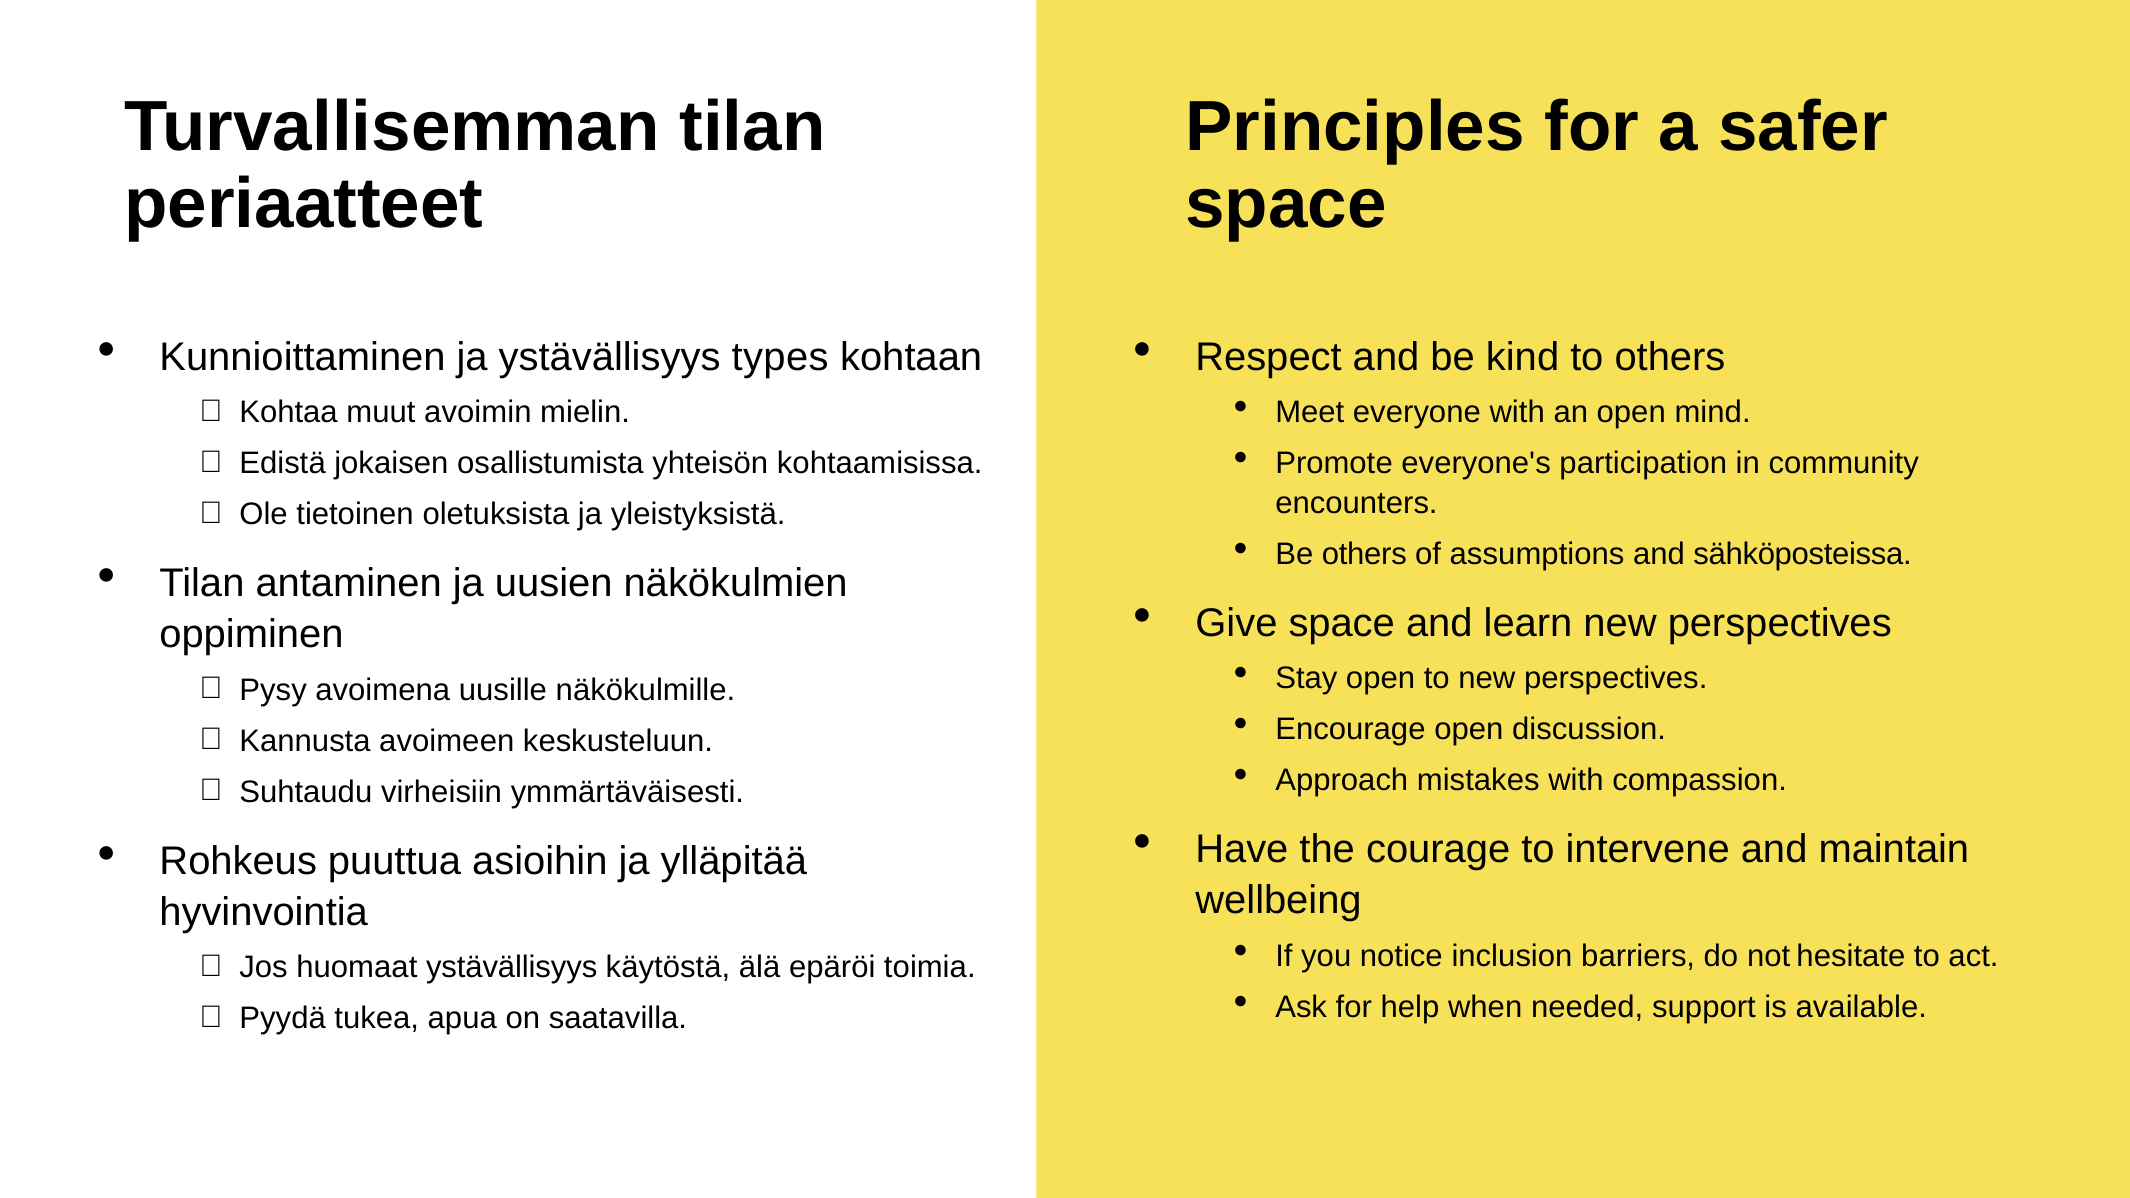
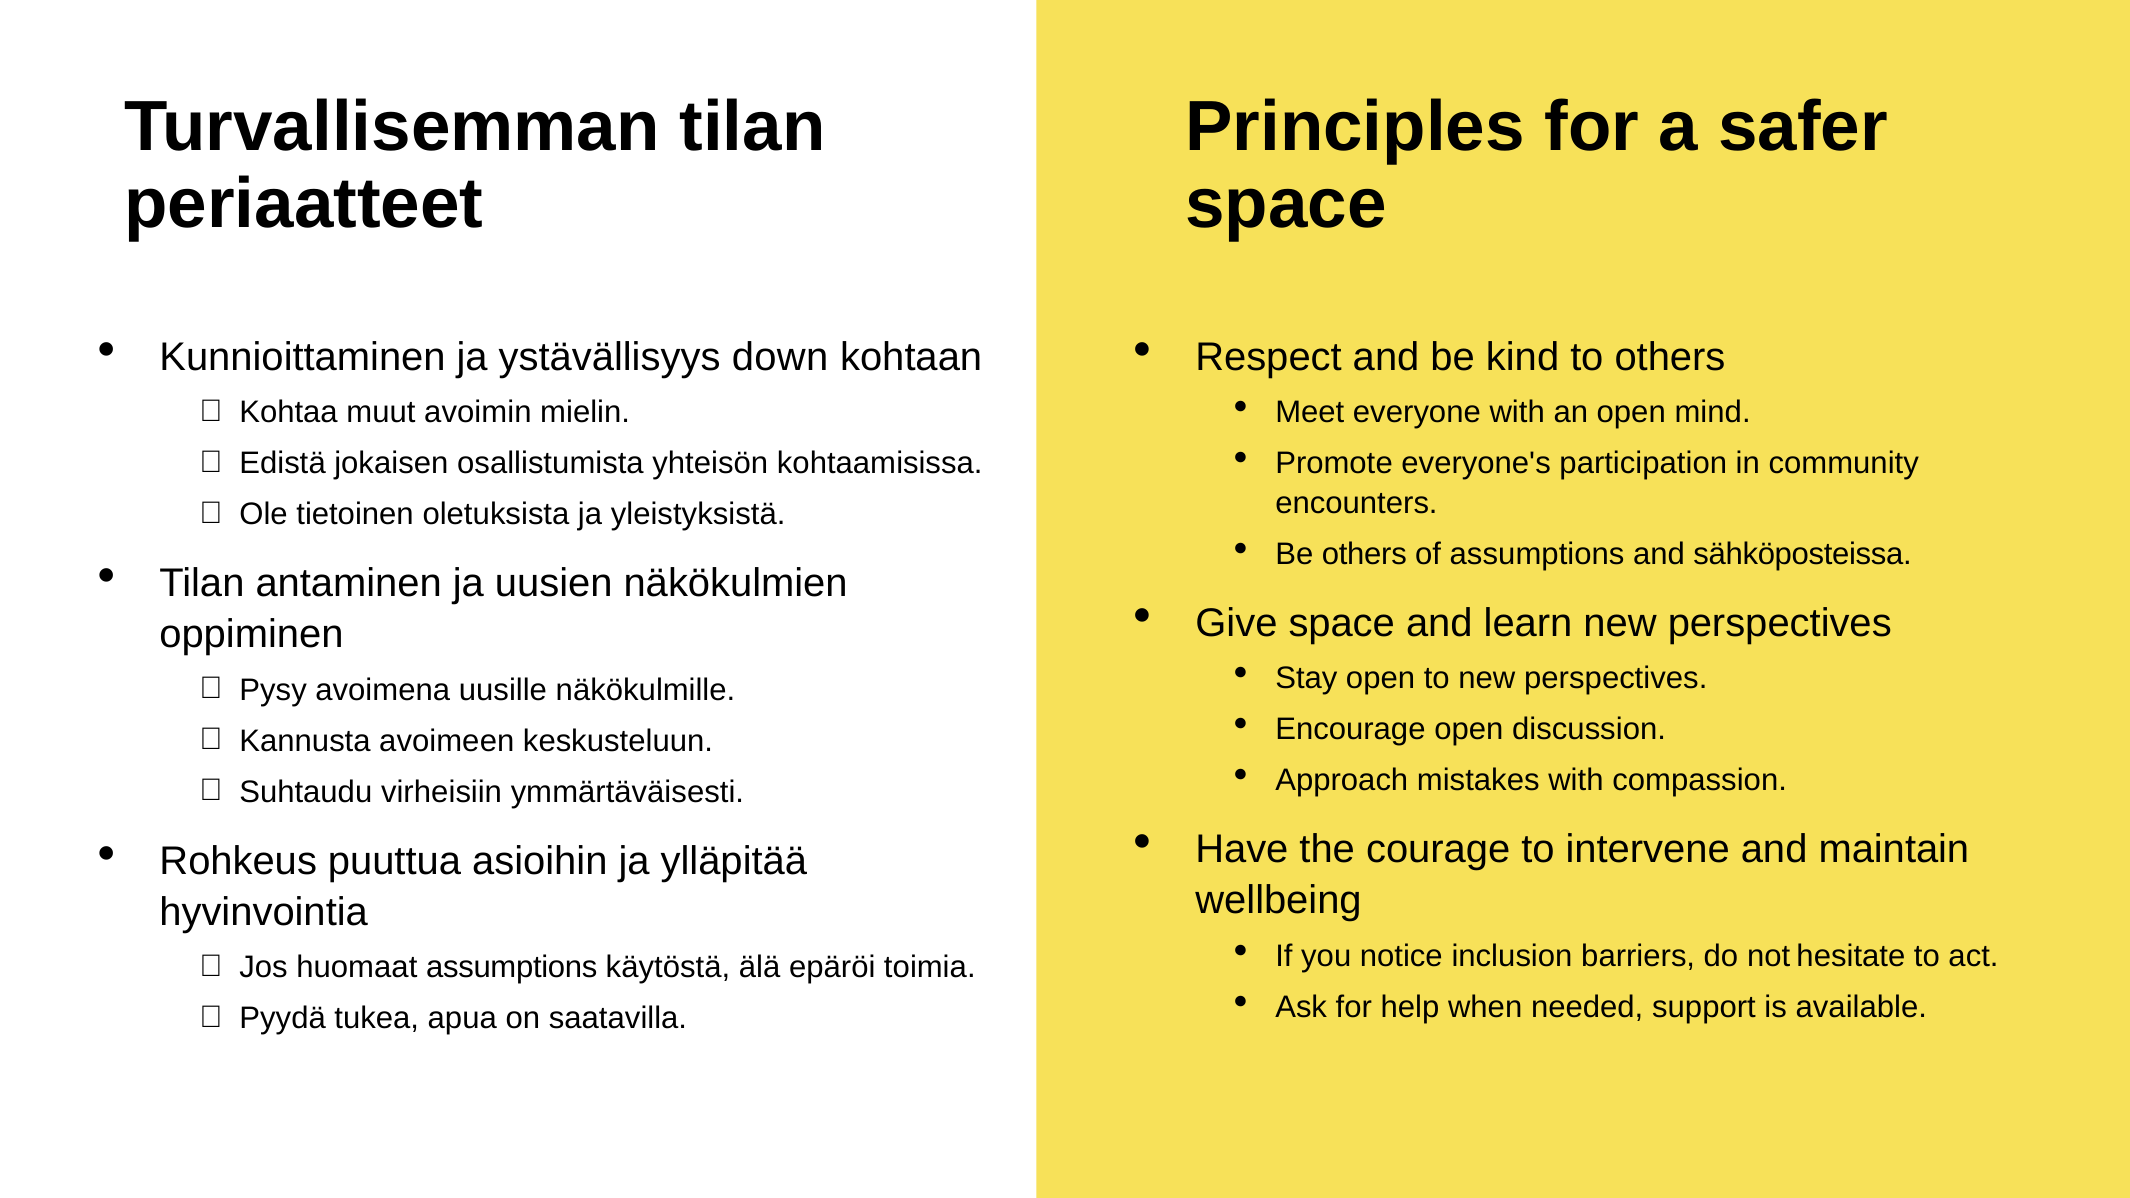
types: types -> down (780, 357)
huomaat ystävällisyys: ystävällisyys -> assumptions (512, 968)
